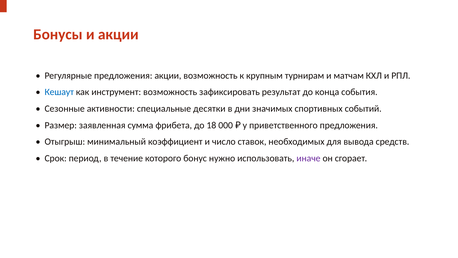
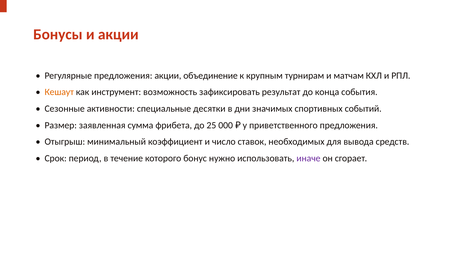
акции возможность: возможность -> объединение (211, 75)
Кешаут colour: blue -> orange (59, 92)
18: 18 -> 25 (211, 125)
